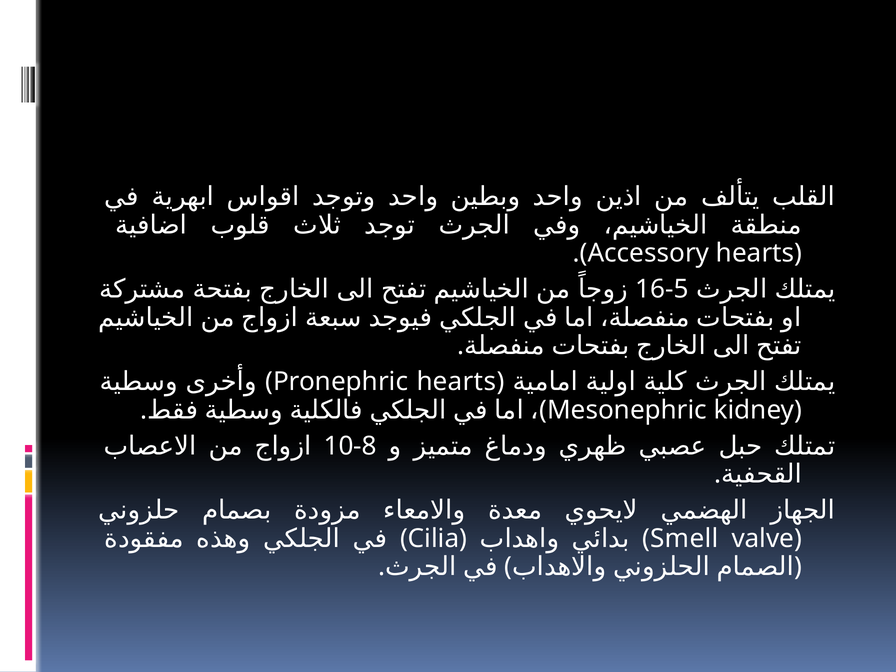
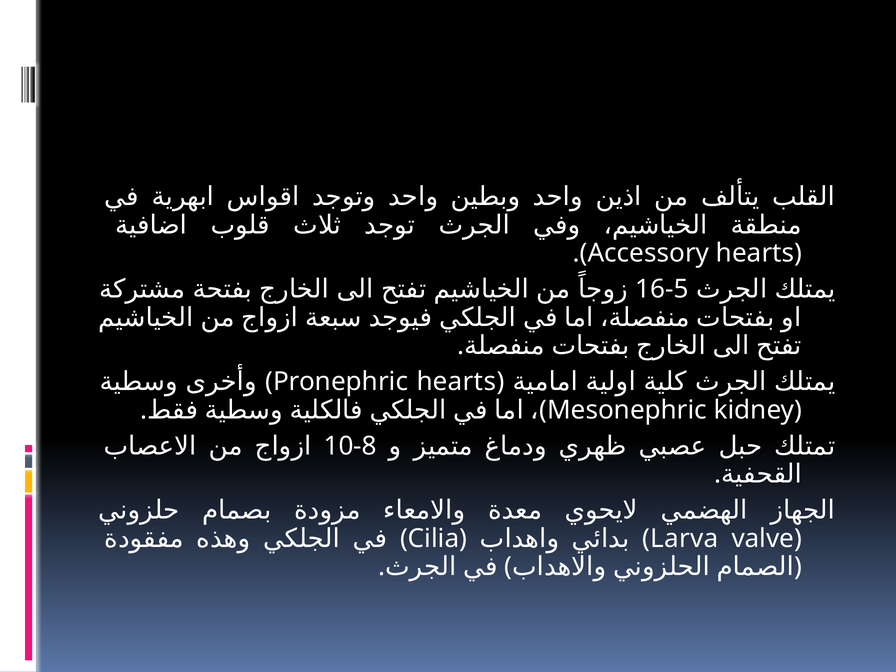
Smell: Smell -> Larva (684, 538)
